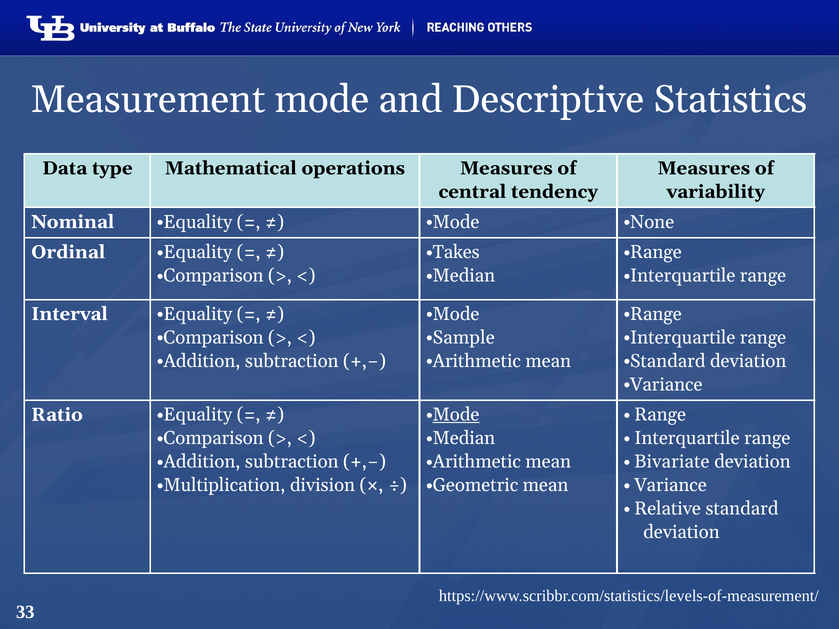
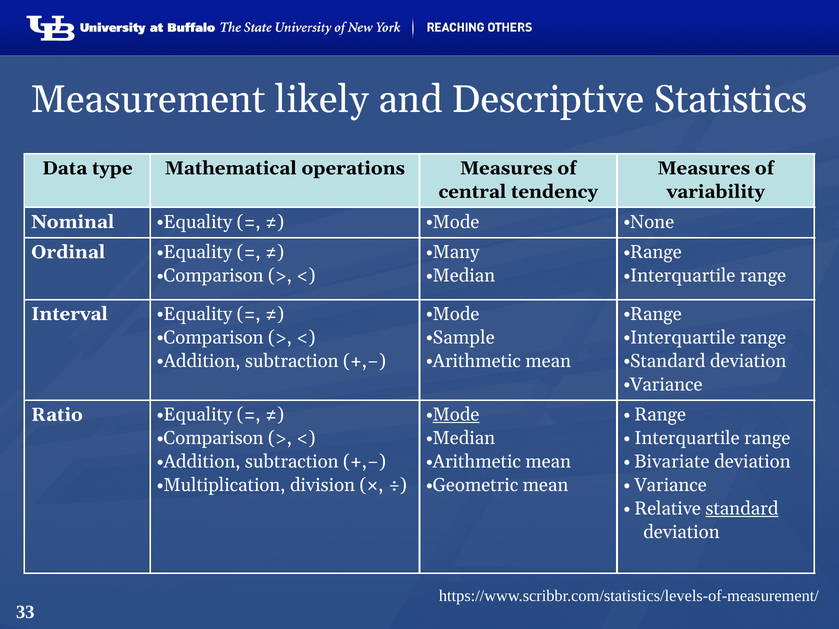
Measurement mode: mode -> likely (322, 100)
Takes: Takes -> Many (456, 252)
standard underline: none -> present (742, 509)
